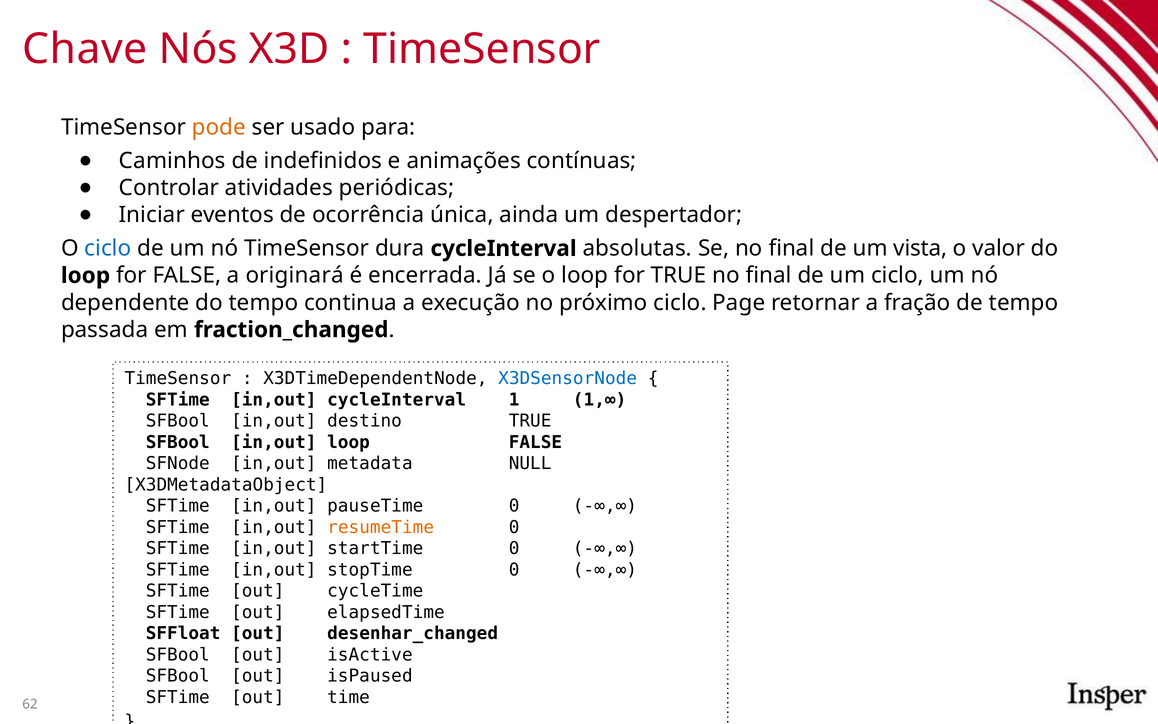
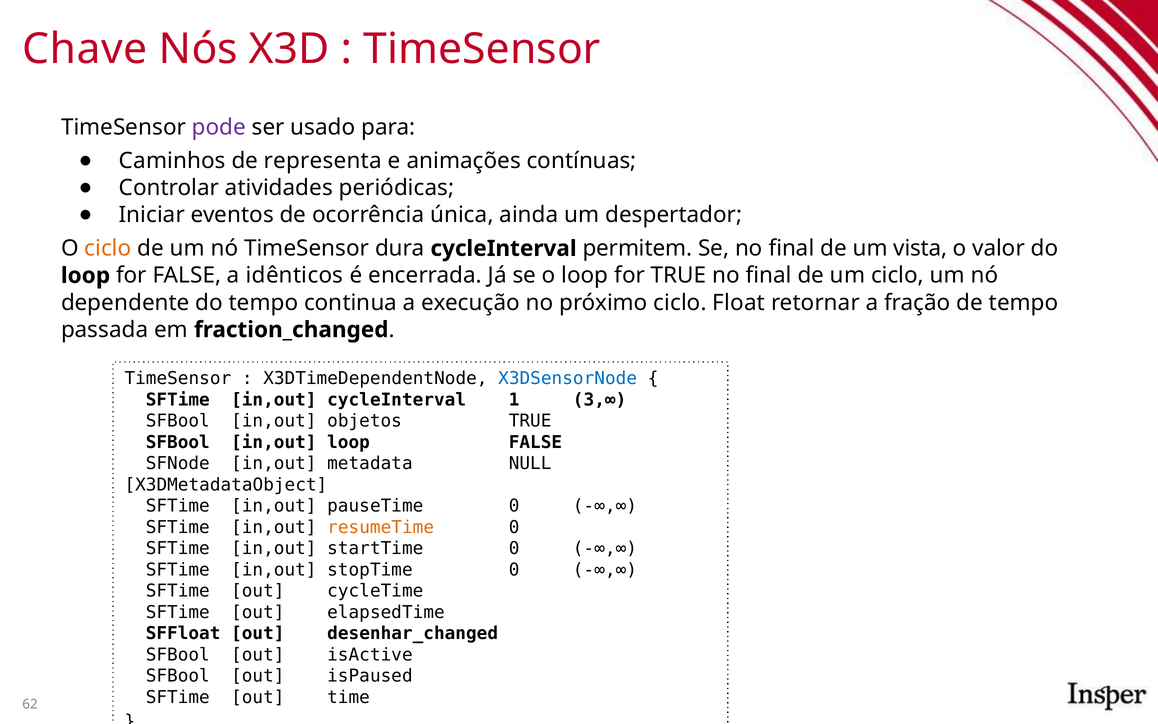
pode colour: orange -> purple (219, 127)
indefinidos: indefinidos -> representa (323, 161)
ciclo colour: blue -> orange (108, 248)
absolutas: absolutas -> permitem (637, 248)
originará: originará -> idênticos (295, 275)
Page: Page -> Float (739, 303)
1,∞: 1,∞ -> 3,∞ (600, 400)
destino: destino -> objetos (365, 421)
